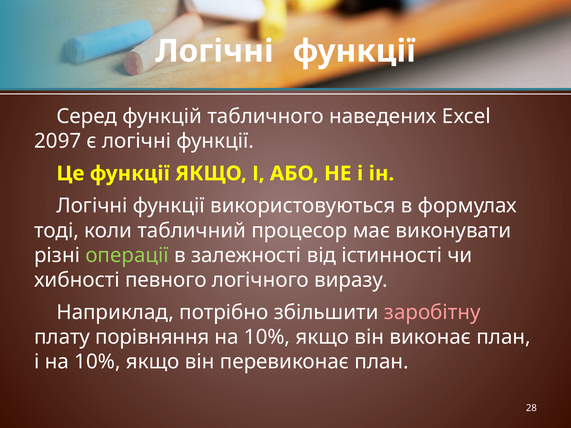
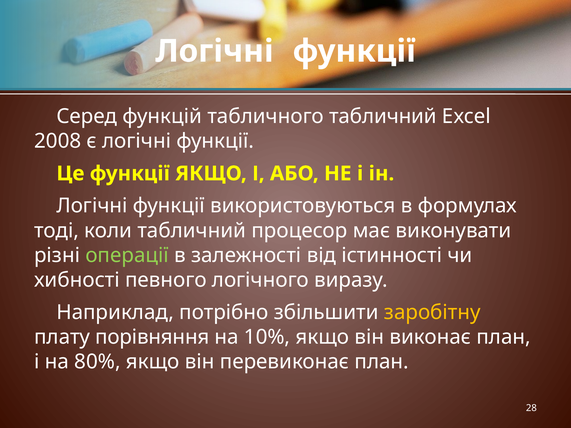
табличного наведених: наведених -> табличний (383, 117)
2097: 2097 -> 2008 (58, 141)
заробітну colour: pink -> yellow (432, 313)
і на 10%: 10% -> 80% (97, 362)
